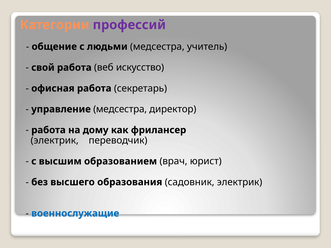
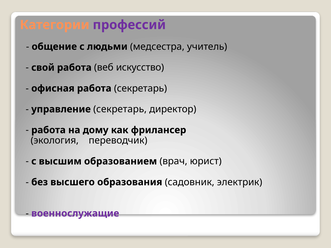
управление медсестра: медсестра -> секретарь (120, 109)
электрик: электрик -> экология (55, 141)
военнослужащие colour: blue -> purple (75, 214)
